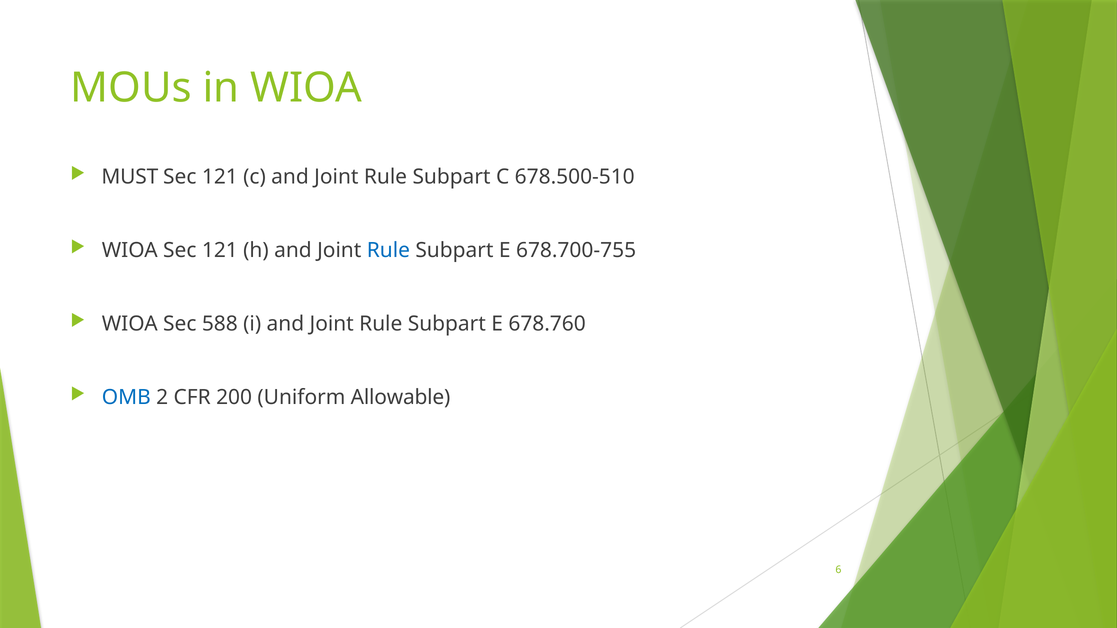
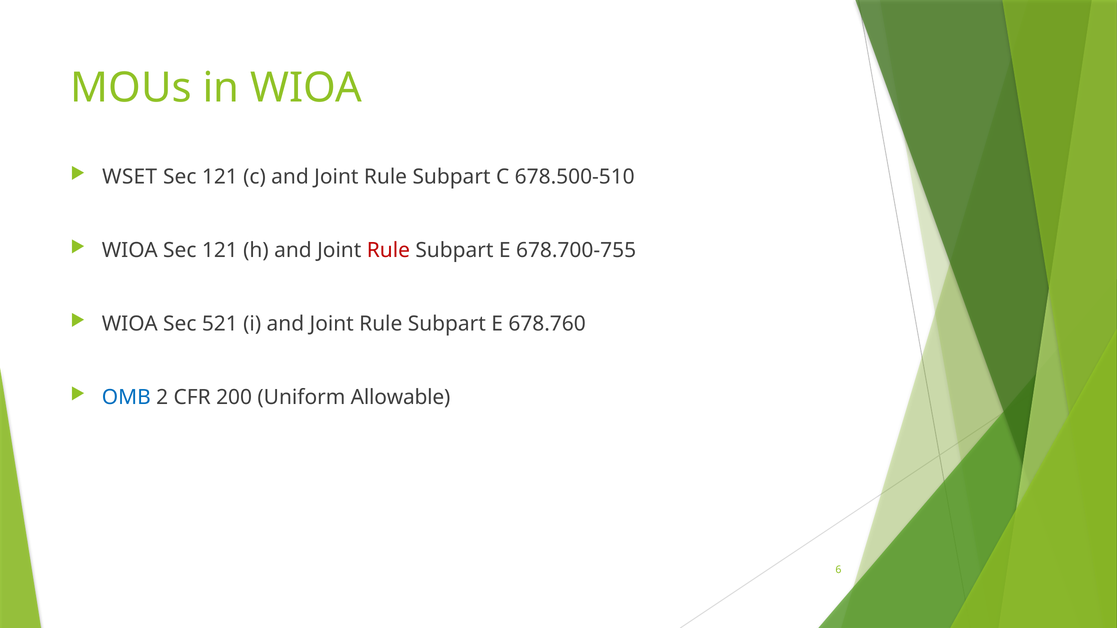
MUST: MUST -> WSET (130, 177)
Rule colour: blue -> red (388, 250)
588: 588 -> 521 (220, 324)
